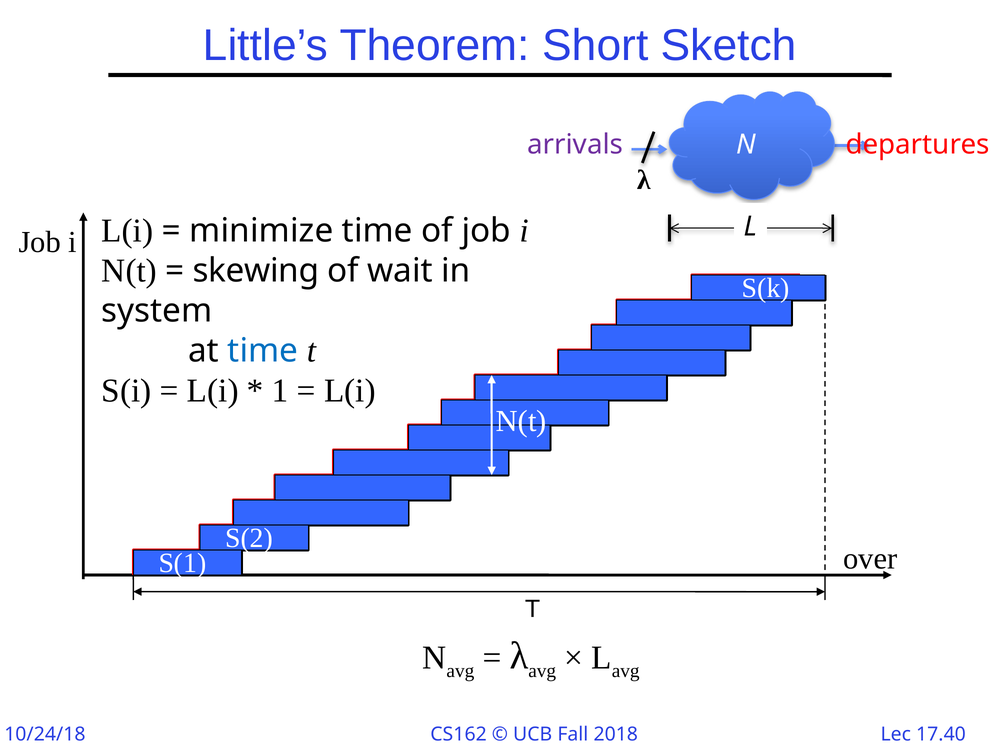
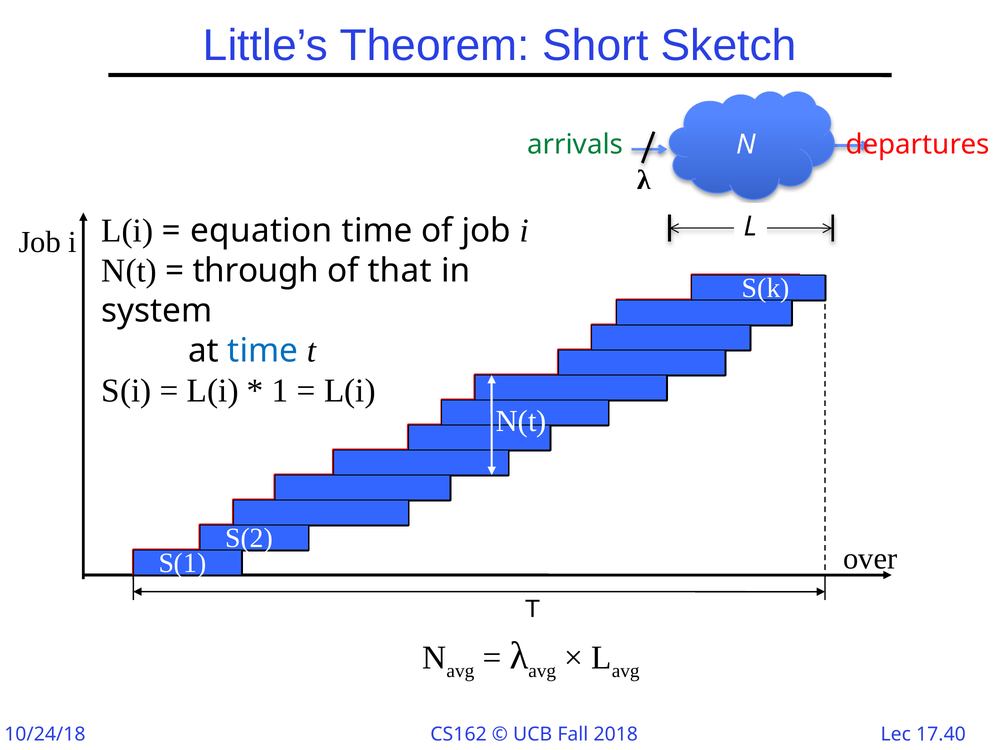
arrivals colour: purple -> green (575, 144)
minimize: minimize -> equation (261, 231)
skewing: skewing -> through (256, 271)
wait: wait -> that (400, 271)
